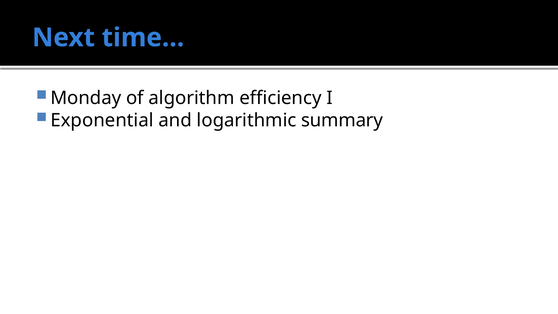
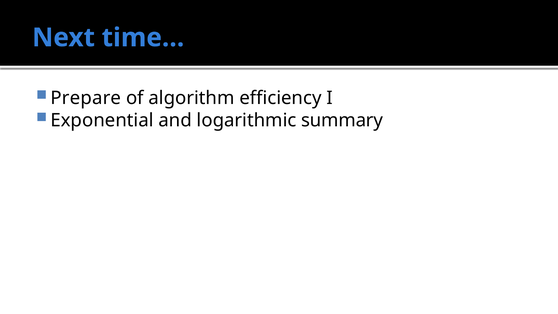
Monday: Monday -> Prepare (86, 98)
